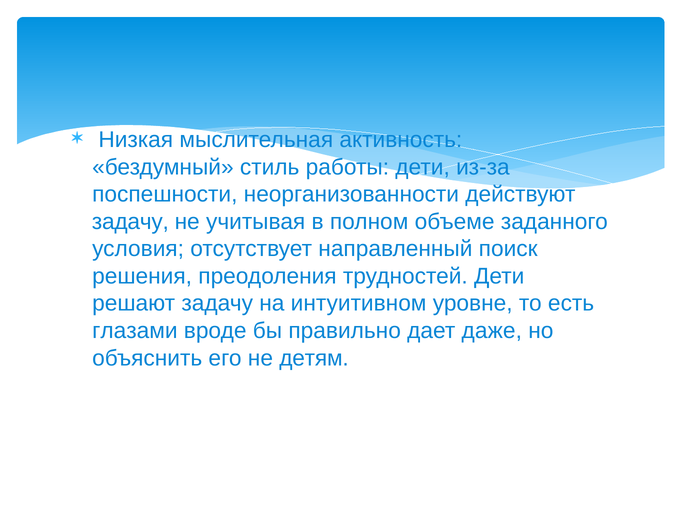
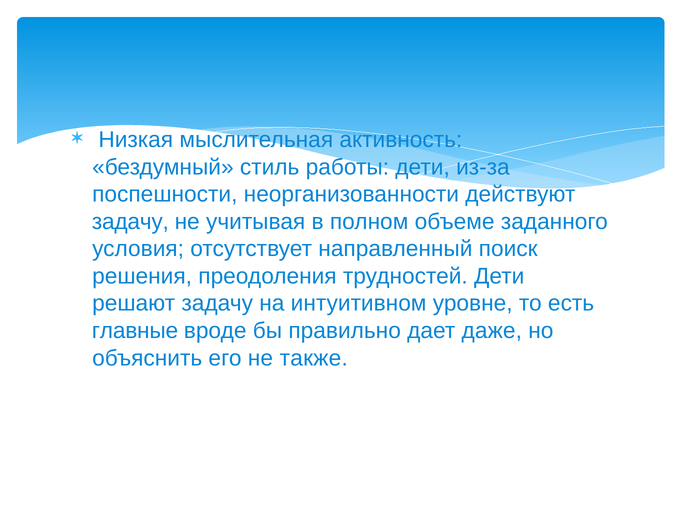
глазами: глазами -> главные (135, 331)
детям: детям -> также (314, 358)
